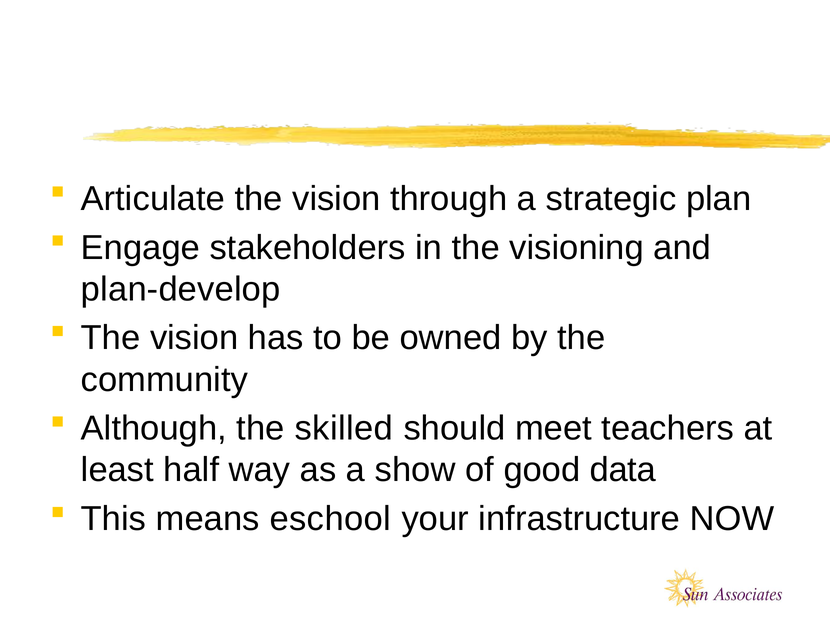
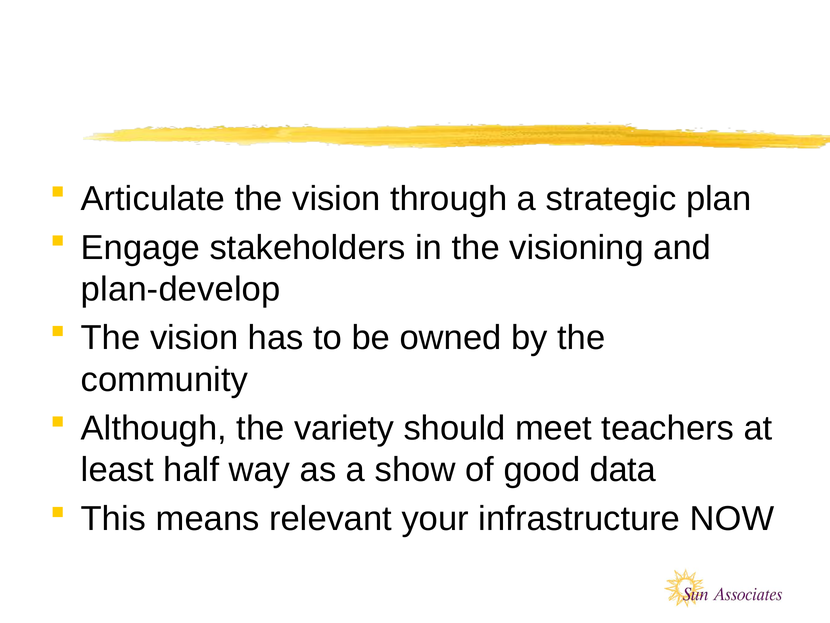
skilled: skilled -> variety (344, 428)
eschool: eschool -> relevant (331, 519)
